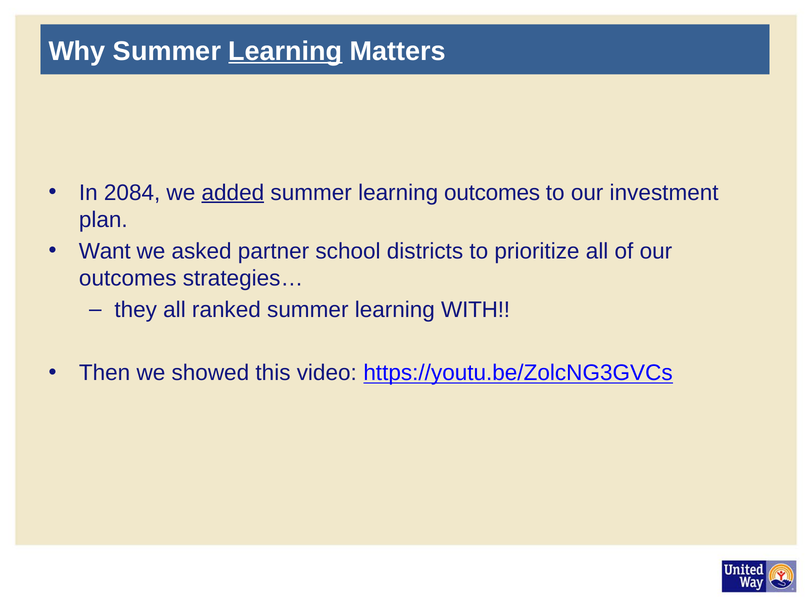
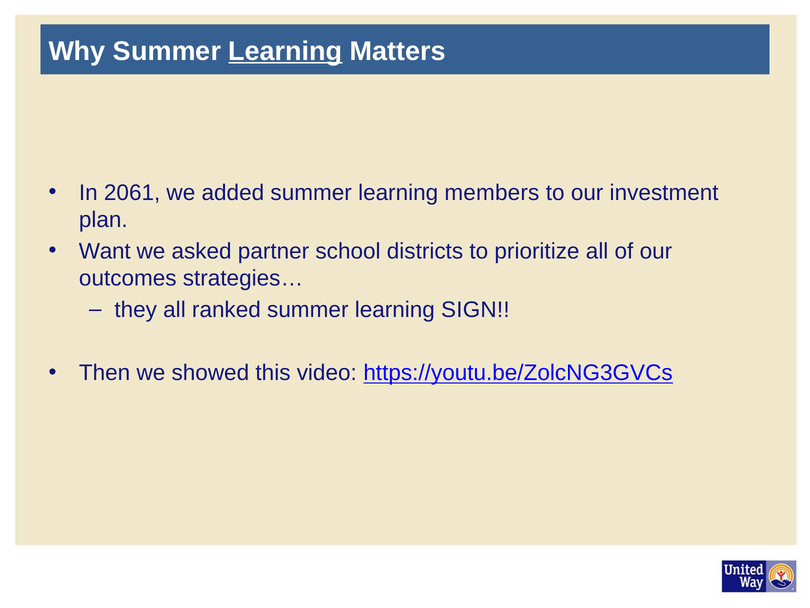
2084: 2084 -> 2061 (132, 192)
added underline: present -> none (233, 192)
learning outcomes: outcomes -> members (492, 192)
WITH: WITH -> SIGN (475, 310)
